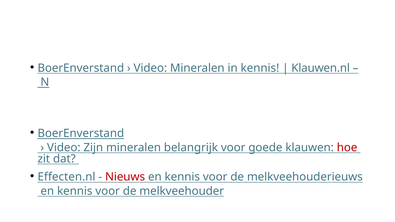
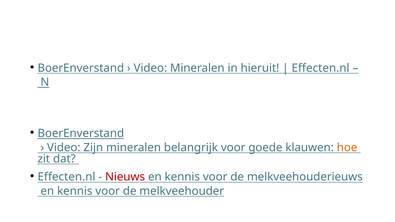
in kennis: kennis -> hieruit (260, 68)
Klauwen.nl: Klauwen.nl -> Effecten.nl (321, 68)
hoe colour: red -> orange (347, 148)
